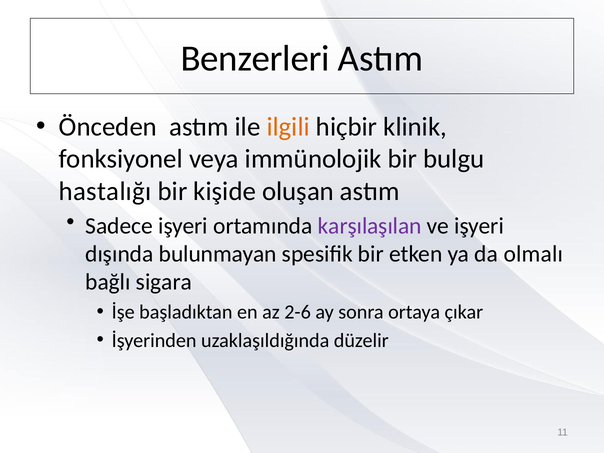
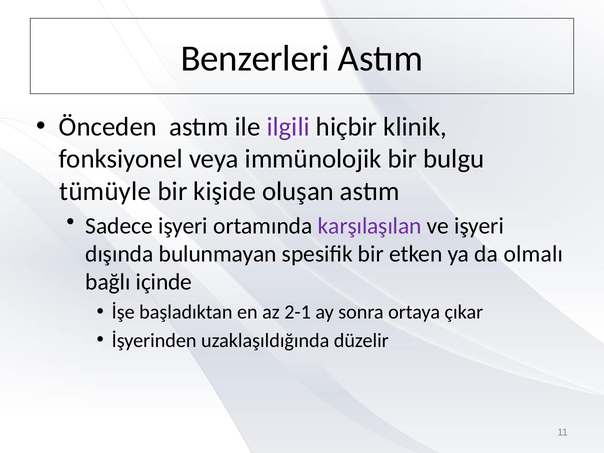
ilgili colour: orange -> purple (288, 127)
hastalığı: hastalığı -> tümüyle (105, 191)
sigara: sigara -> içinde (164, 282)
2-6: 2-6 -> 2-1 (298, 312)
